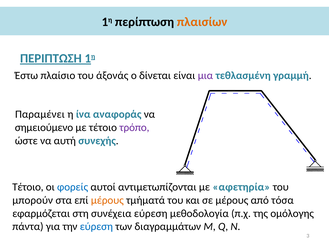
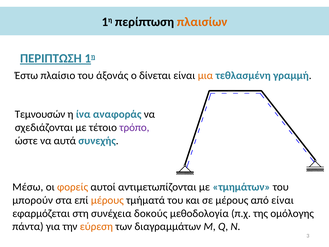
μια colour: purple -> orange (205, 75)
Παραμένει: Παραμένει -> Τεμνουσών (40, 114)
σημειούμενο: σημειούμενο -> σχεδιάζονται (44, 127)
αυτή: αυτή -> αυτά (65, 141)
Τέτοιο: Τέτοιο -> Μέσω (28, 187)
φορείς colour: blue -> orange (73, 187)
αφετηρία: αφετηρία -> τμημάτων (241, 187)
από τόσα: τόσα -> είναι (283, 200)
συνέχεια εύρεση: εύρεση -> δοκούς (151, 213)
εύρεση colour: blue -> orange (96, 226)
